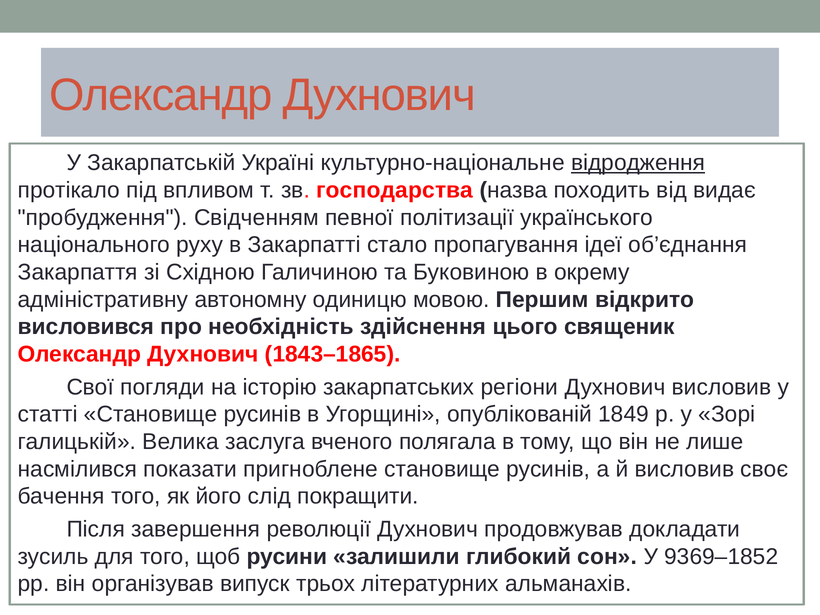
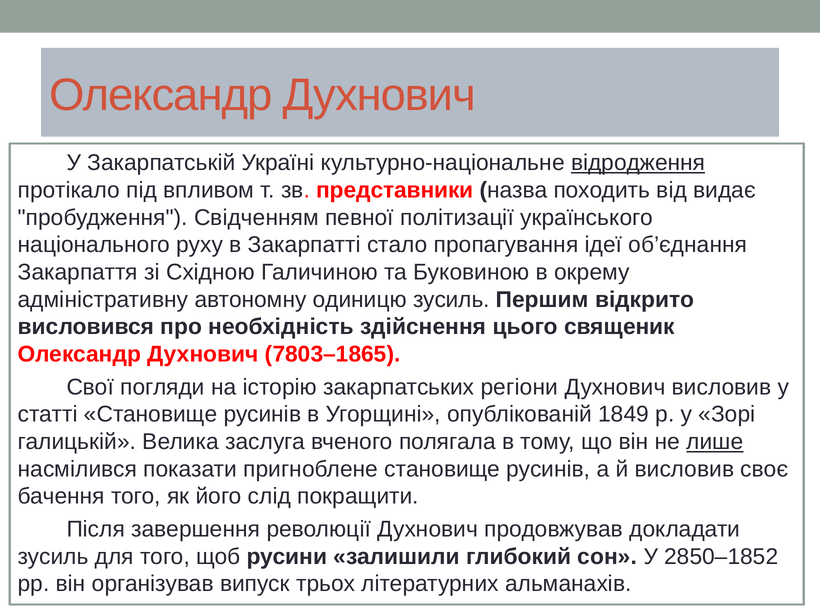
господарства: господарства -> представники (395, 190)
одиницю мовою: мовою -> зусиль (451, 300)
1843–1865: 1843–1865 -> 7803–1865 (333, 354)
лише underline: none -> present (715, 442)
9369–1852: 9369–1852 -> 2850–1852 (721, 557)
